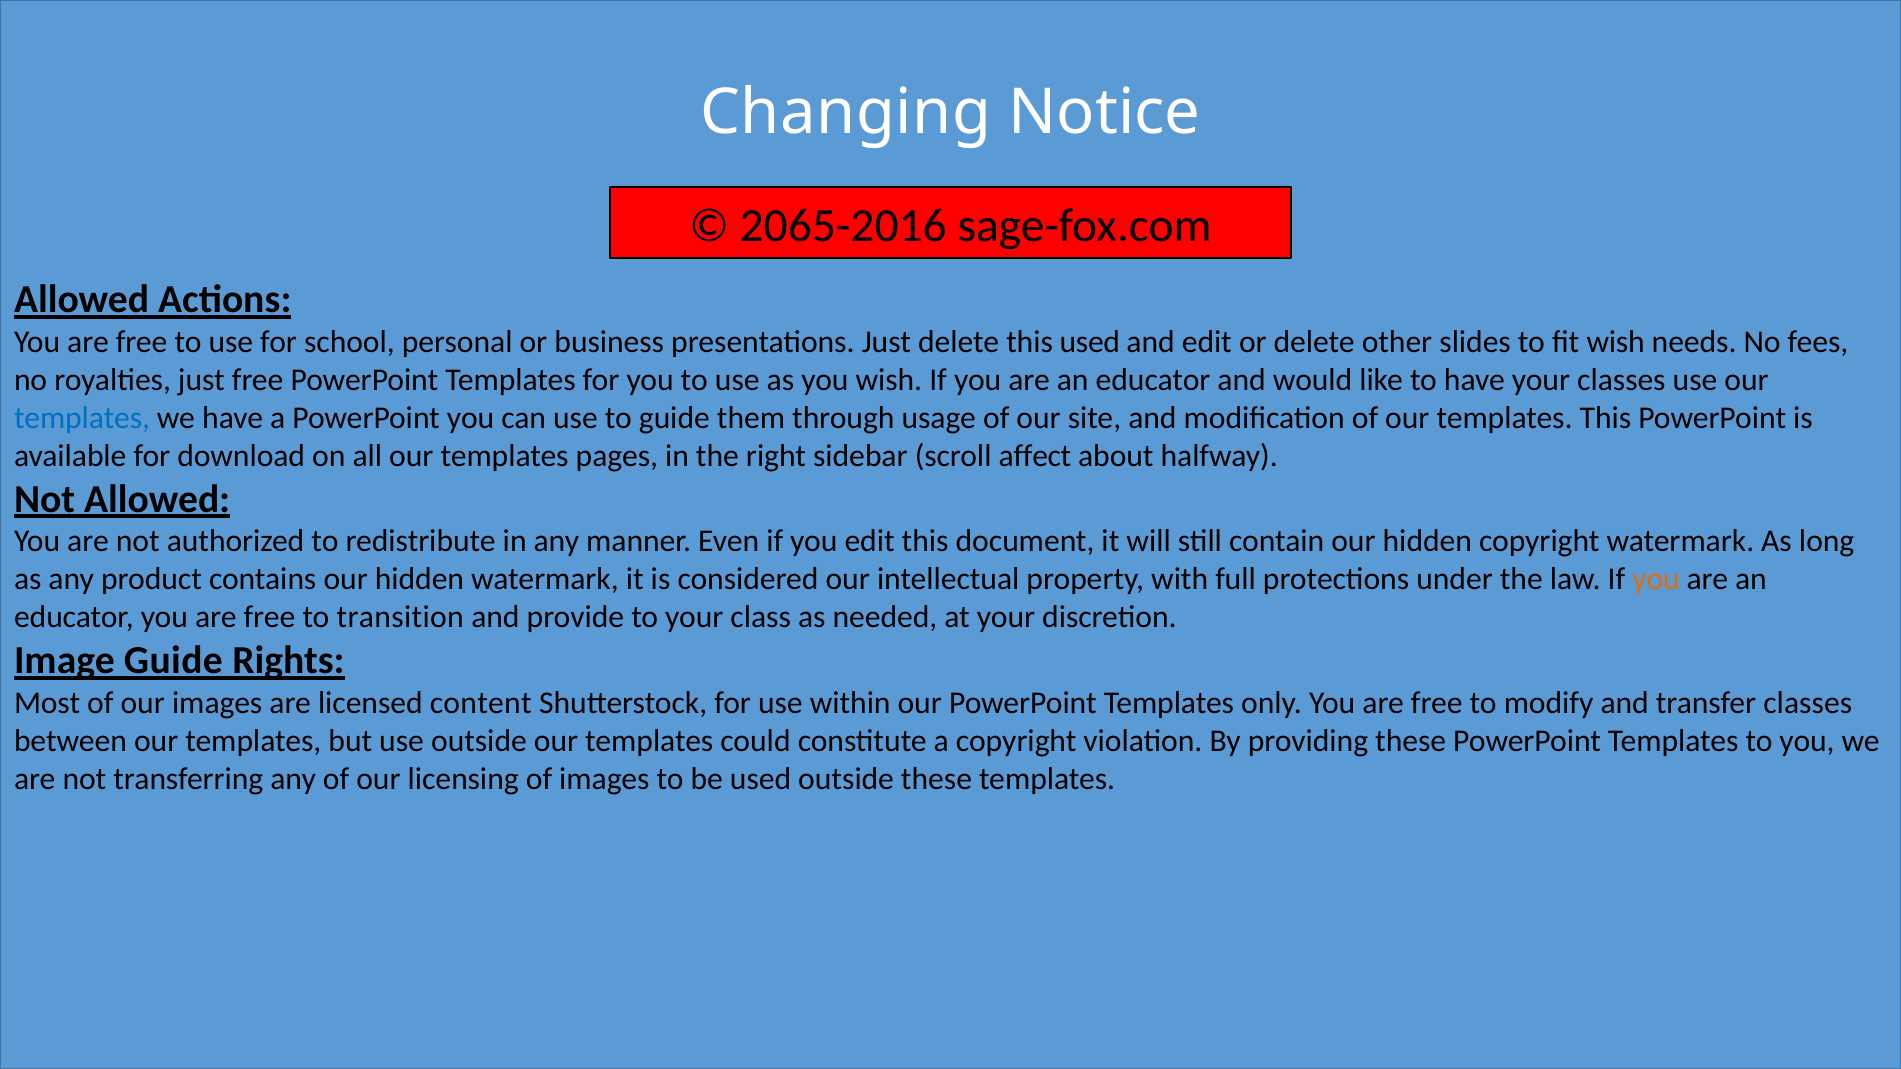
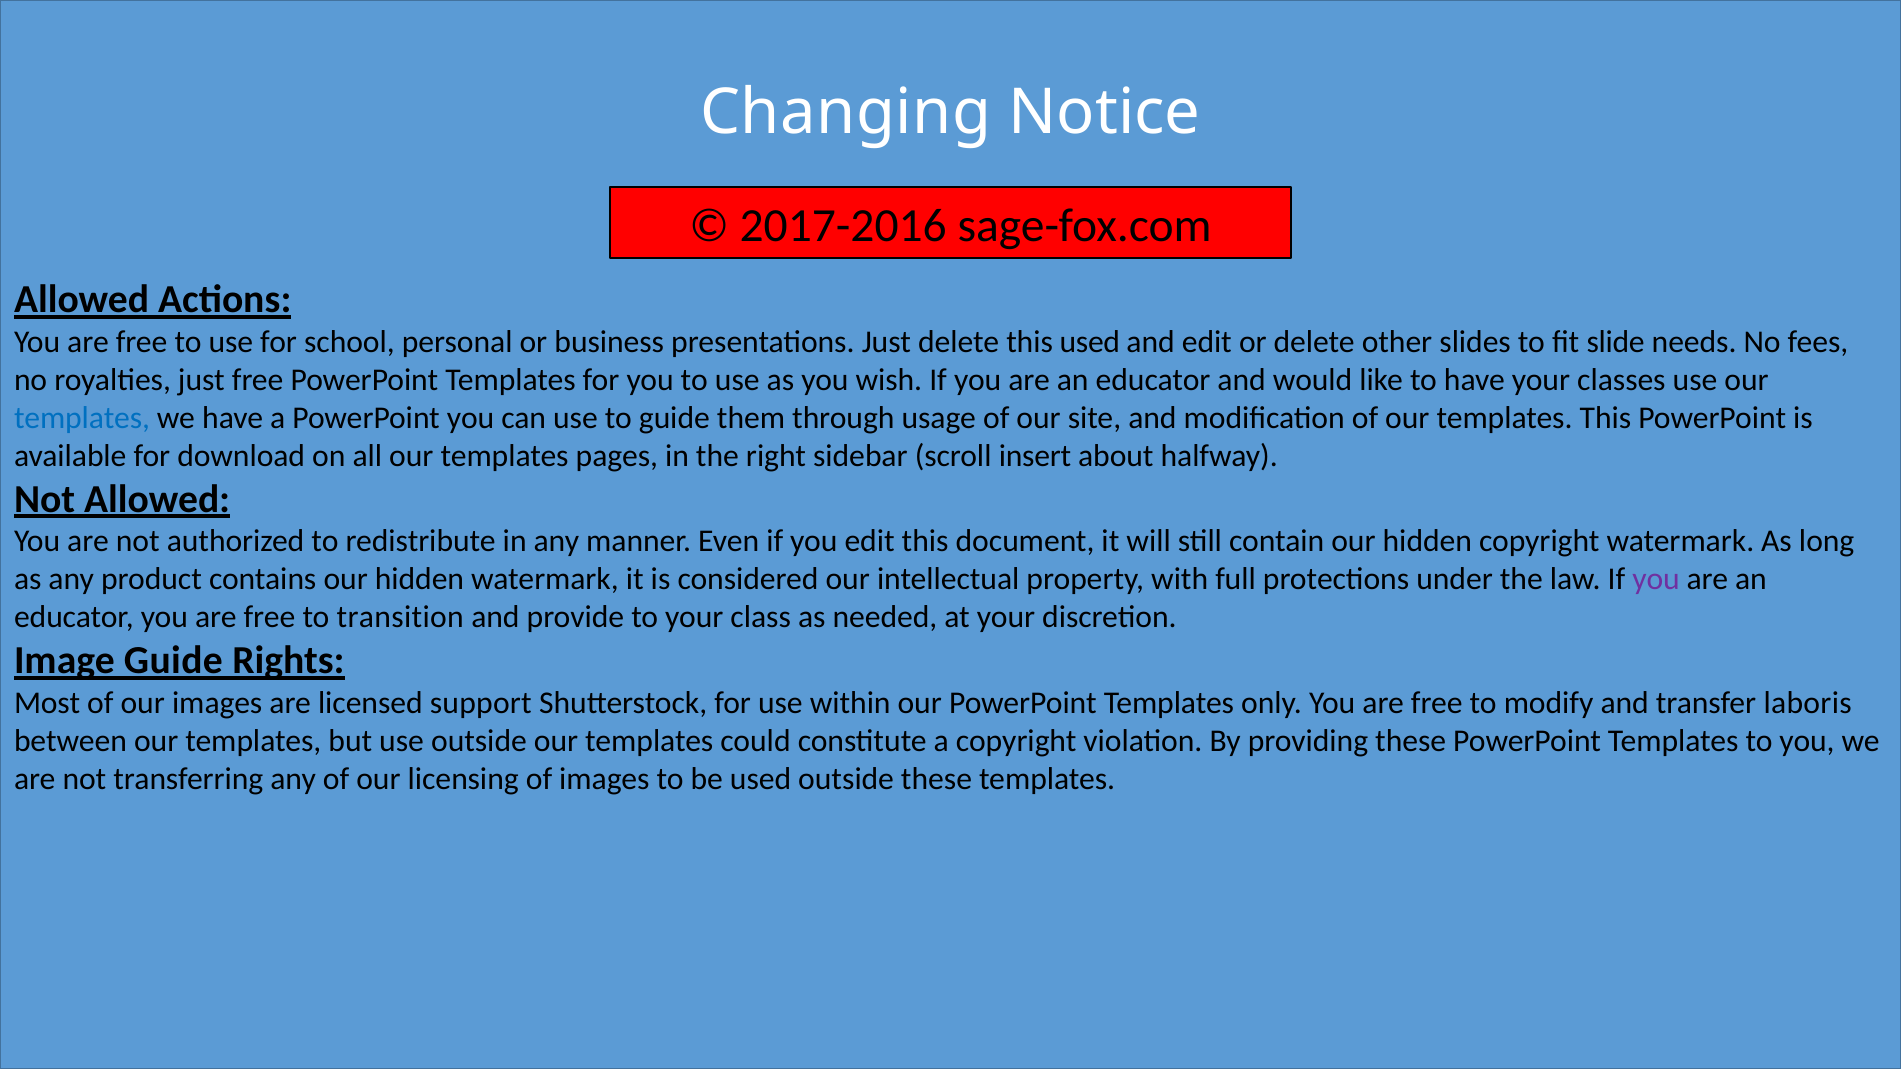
2065-2016: 2065-2016 -> 2017-2016 (843, 226)
fit wish: wish -> slide (1616, 342)
affect: affect -> insert (1035, 456)
you colour: orange -> purple (1656, 580)
content: content -> support (481, 703)
transfer classes: classes -> laboris (1808, 703)
